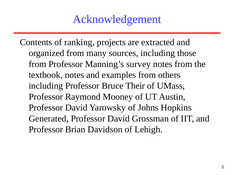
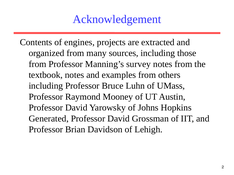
ranking: ranking -> engines (79, 42)
Their: Their -> Luhn (135, 86)
